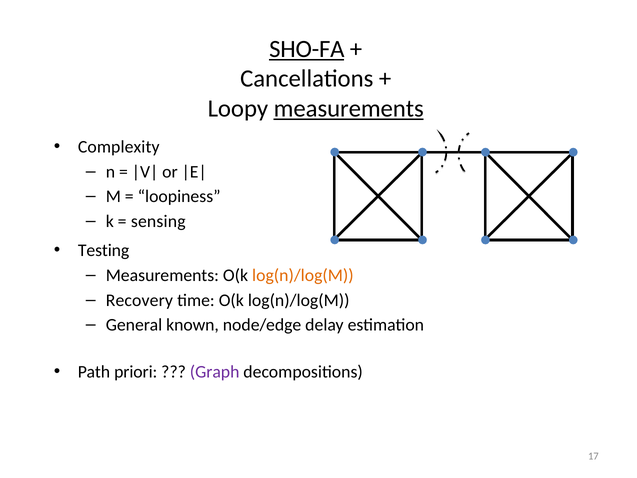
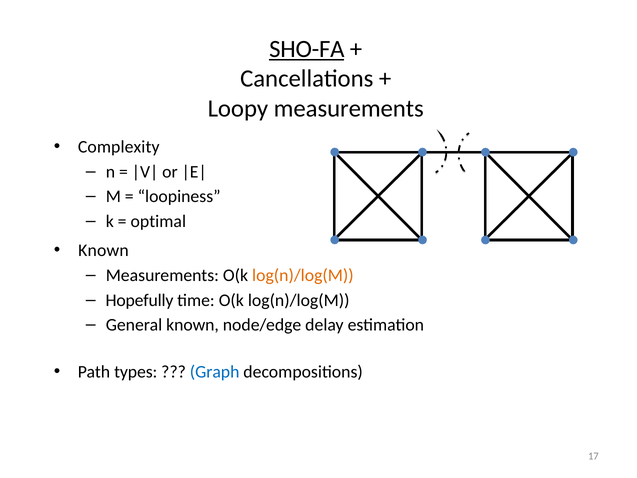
measurements underline: present -> none (349, 108)
sensing: sensing -> optimal (158, 221)
Testing: Testing -> Known (103, 250)
Recovery: Recovery -> Hopefully (140, 300)
priori: priori -> types (136, 372)
Graph colour: purple -> blue (215, 372)
